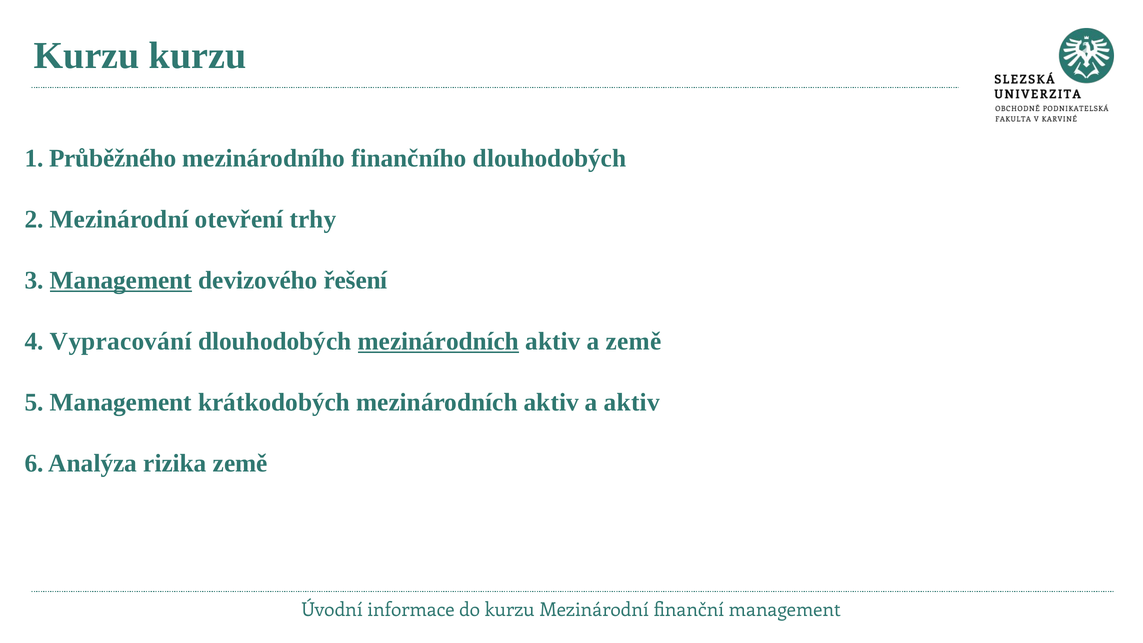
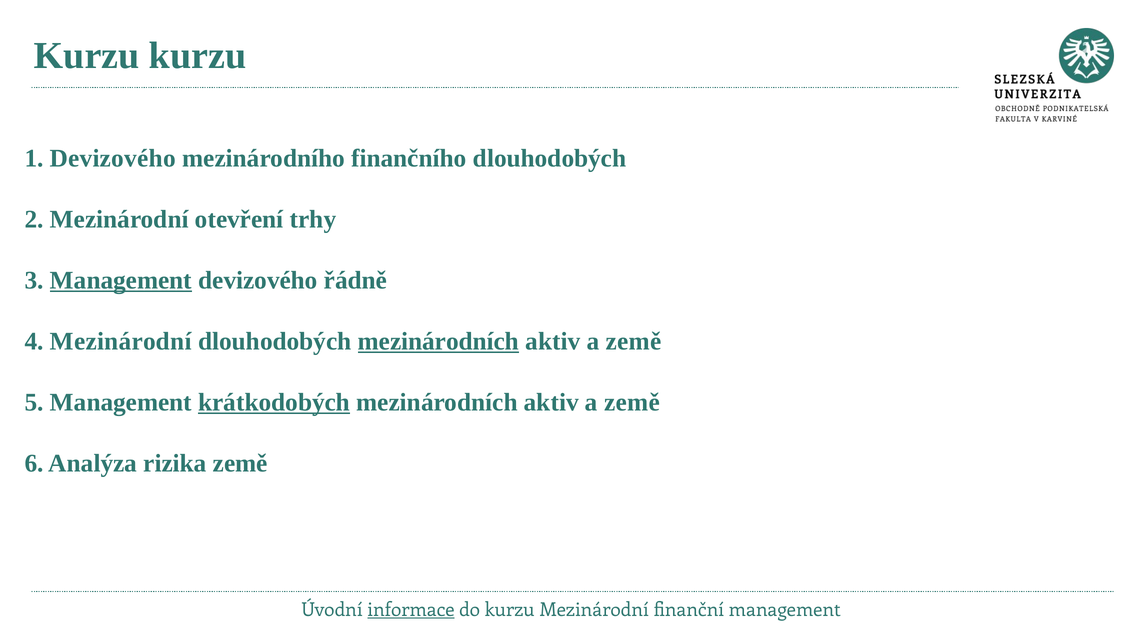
1 Průběžného: Průběžného -> Devizového (113, 159)
řešení: řešení -> řádně (356, 280)
4 Vypracování: Vypracování -> Mezinárodní (121, 341)
krátkodobých underline: none -> present (274, 402)
aktiv: aktiv -> země (632, 402)
informace underline: none -> present (411, 610)
